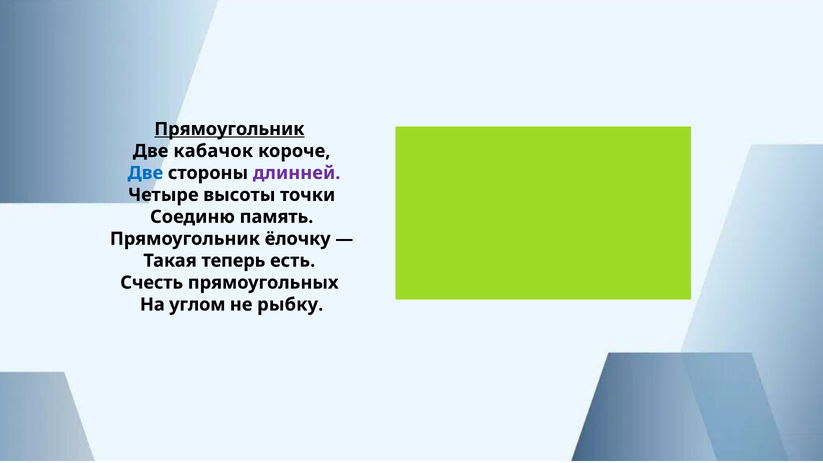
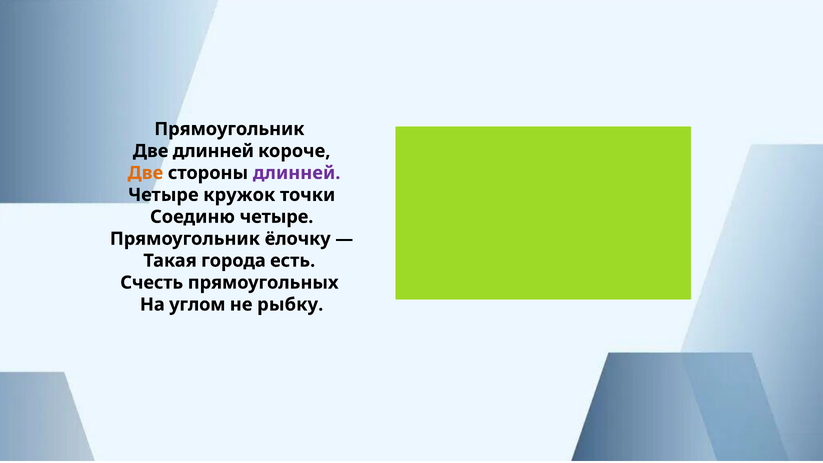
Прямоугольник underline: present -> none (229, 129)
Две кабачок: кабачок -> длинней (213, 151)
Две colour: blue -> orange (145, 173)
высоты: высоты -> кружок (239, 195)
Соединю память: память -> четыре (277, 217)
теперь: теперь -> города (233, 261)
